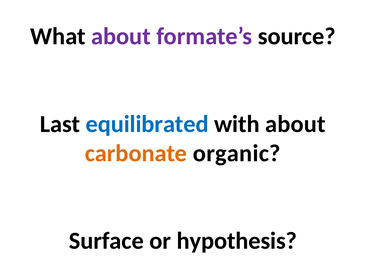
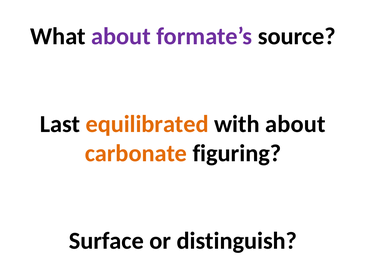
equilibrated colour: blue -> orange (147, 124)
organic: organic -> figuring (237, 154)
hypothesis: hypothesis -> distinguish (237, 241)
